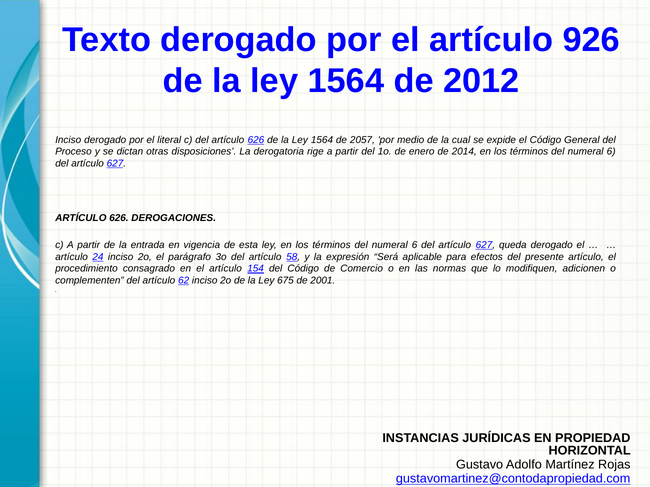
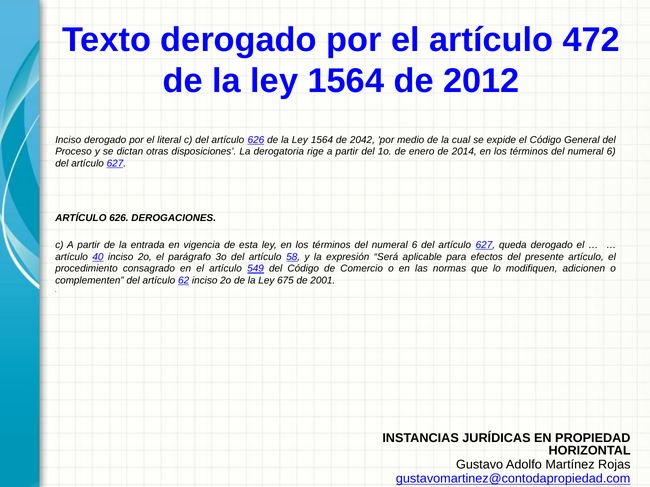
926: 926 -> 472 (591, 40)
2057: 2057 -> 2042 (362, 140)
24: 24 -> 40 (98, 257)
154: 154 -> 549 (256, 269)
